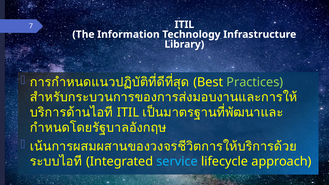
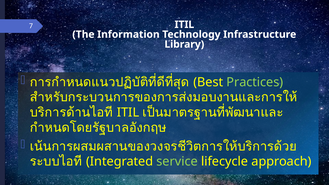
service colour: light blue -> light green (177, 162)
